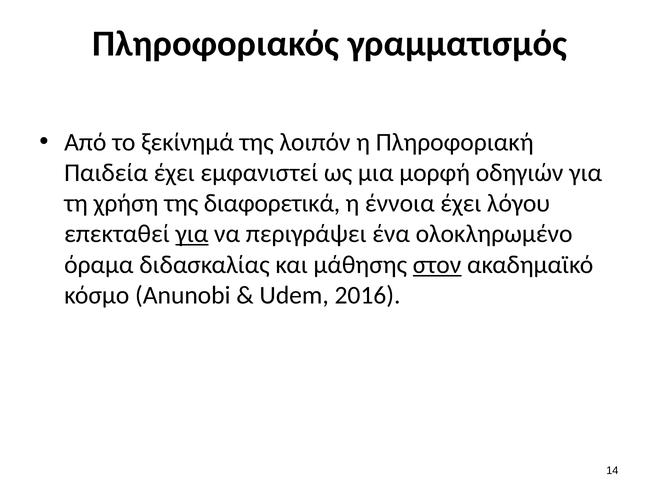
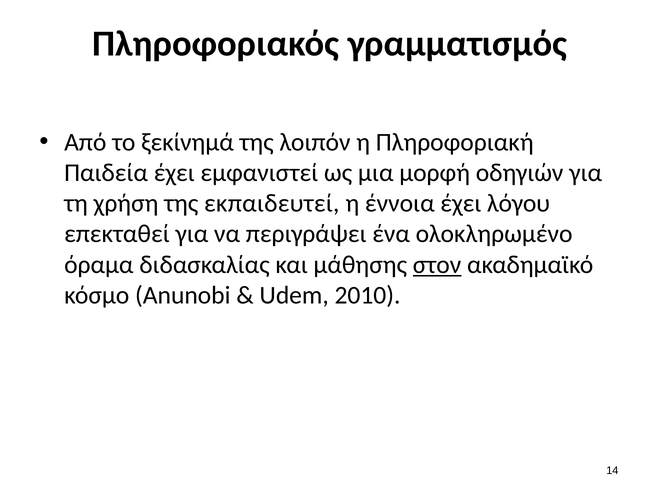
διαφορετικά: διαφορετικά -> εκπαιδευτεί (272, 204)
για underline: present -> none (192, 234)
2016: 2016 -> 2010 (368, 296)
